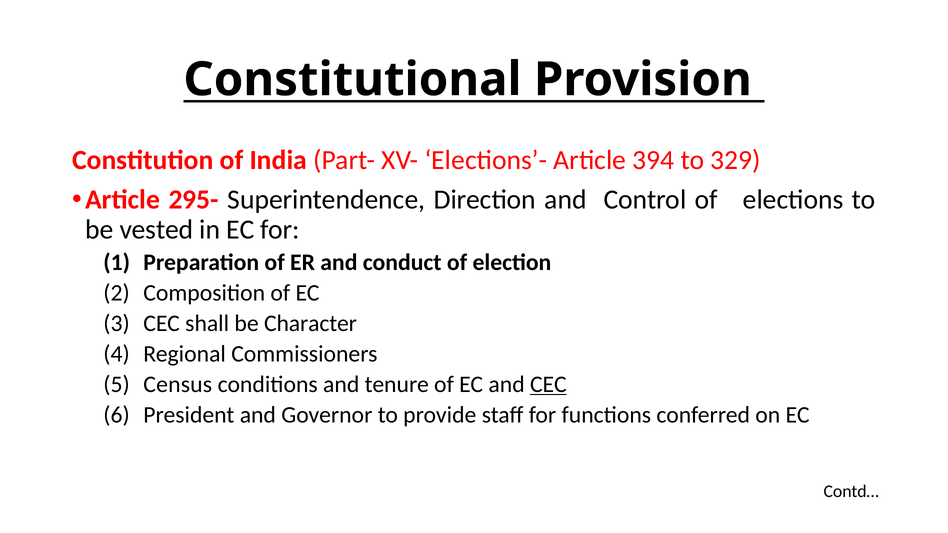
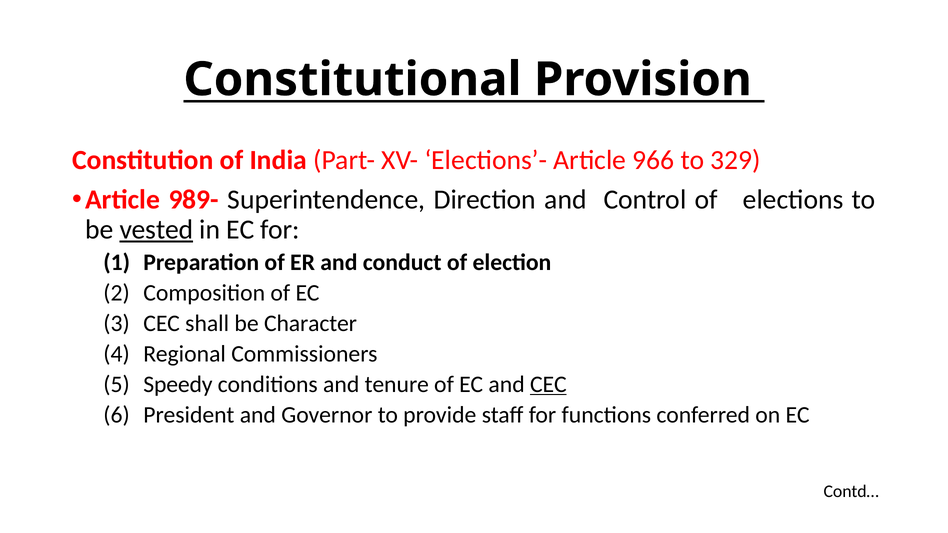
394: 394 -> 966 (653, 160)
295-: 295- -> 989- (194, 200)
vested underline: none -> present (156, 230)
Census: Census -> Speedy (178, 384)
